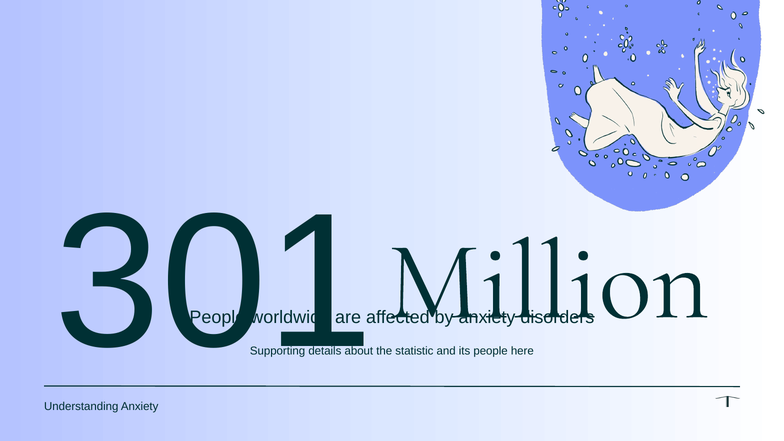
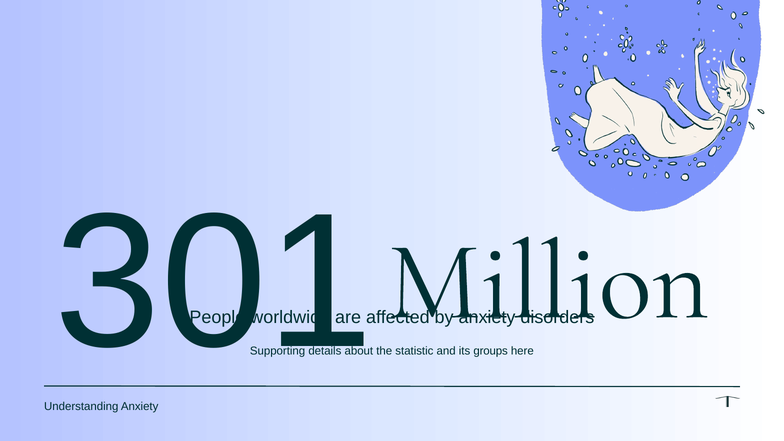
its people: people -> groups (491, 351)
